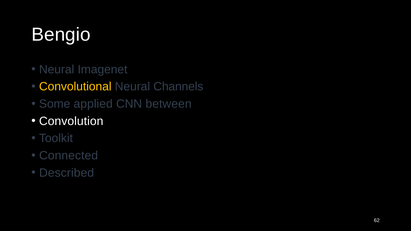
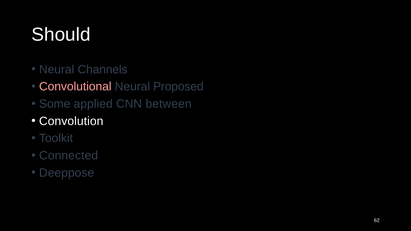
Bengio: Bengio -> Should (61, 35)
Imagenet: Imagenet -> Channels (103, 69)
Convolutional colour: yellow -> pink (75, 87)
Channels: Channels -> Proposed (178, 87)
Described: Described -> Deeppose (67, 173)
